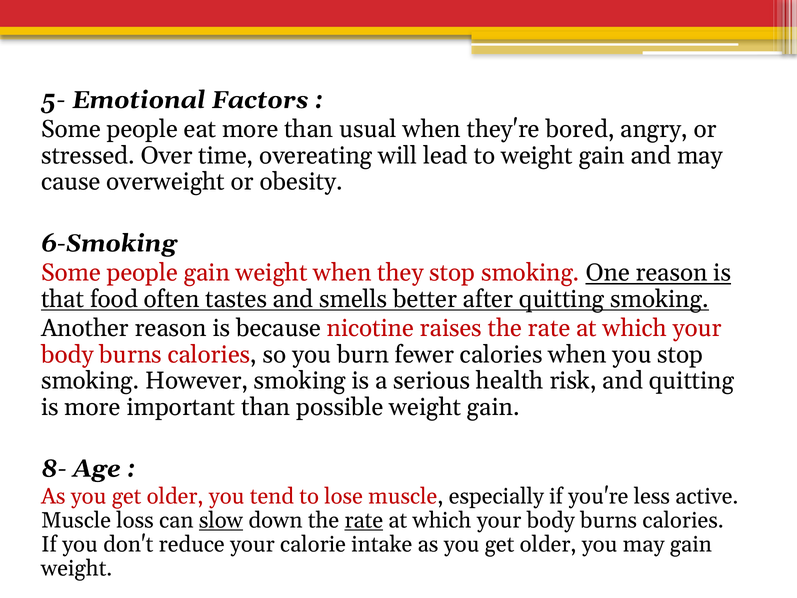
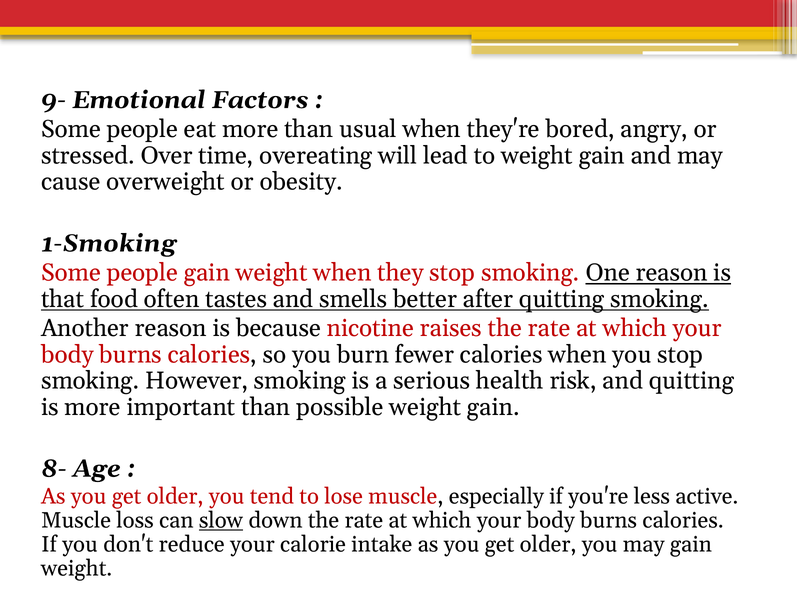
5-: 5- -> 9- (54, 100)
6-Smoking: 6-Smoking -> 1-Smoking (109, 243)
rate underline: present -> none (364, 520)
